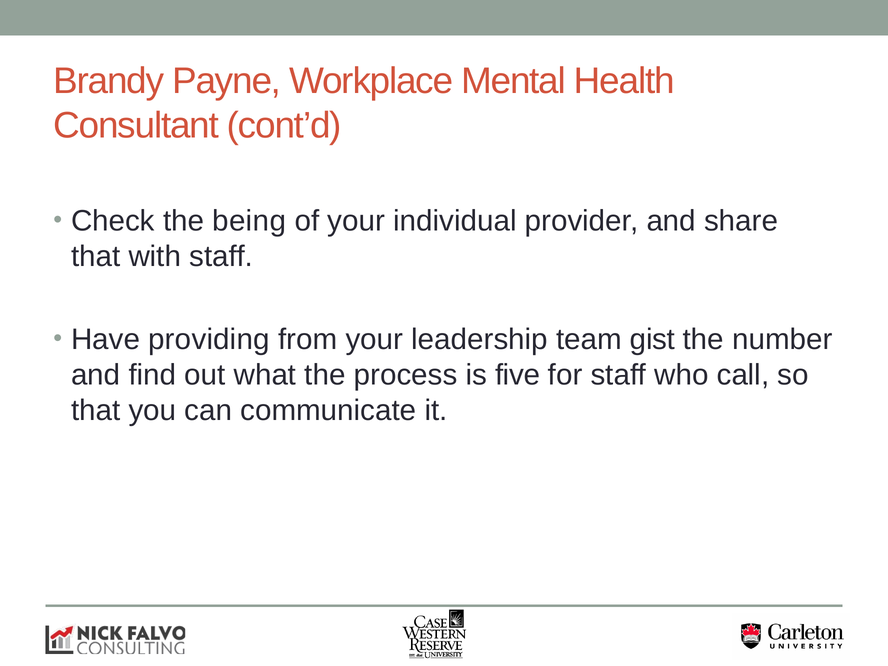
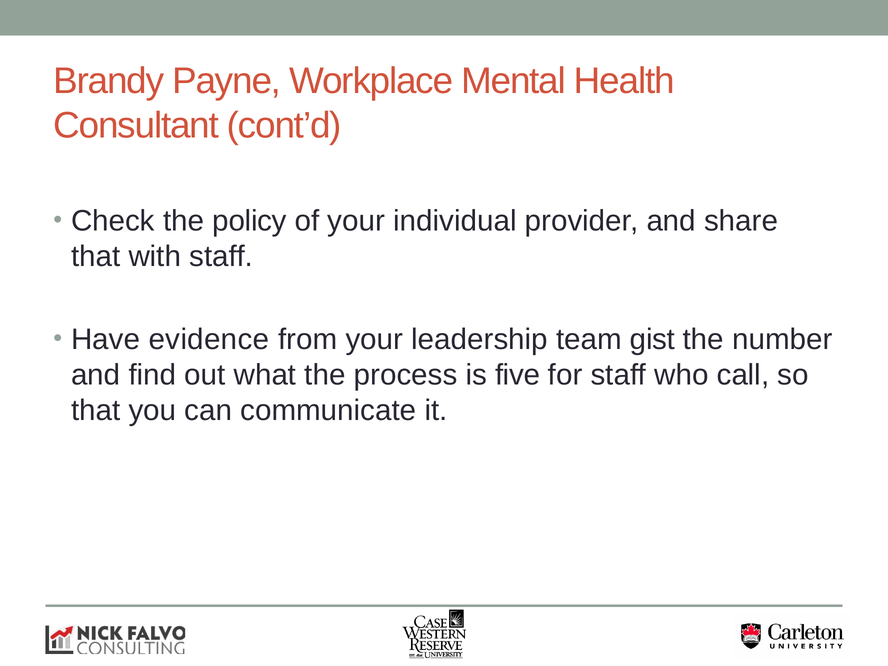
being: being -> policy (250, 221)
providing: providing -> evidence (209, 339)
